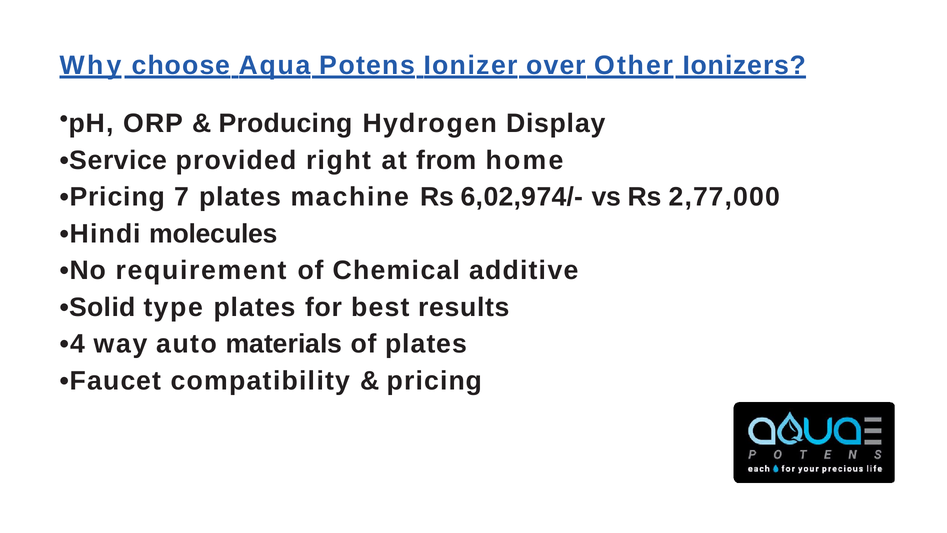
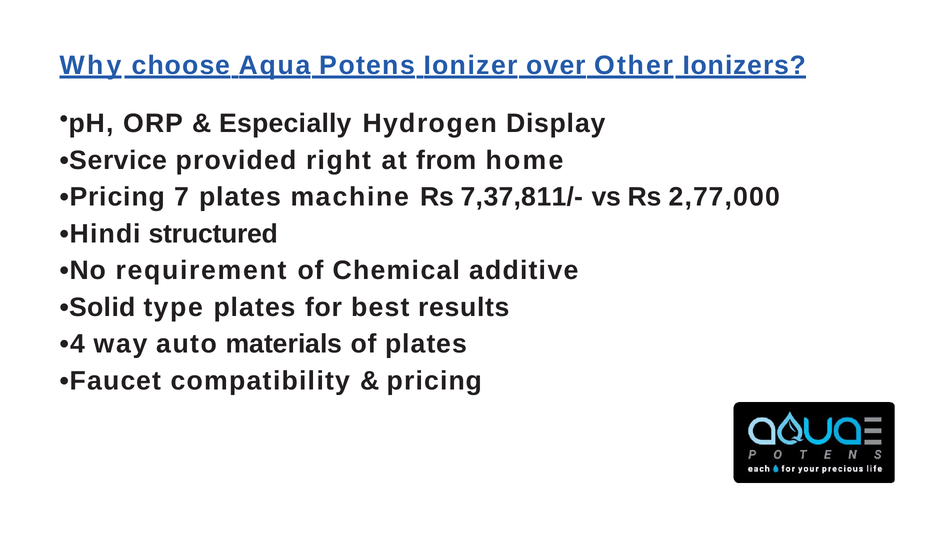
Producing: Producing -> Especially (285, 123)
6,02,974/-: 6,02,974/- -> 7,37,811/- (522, 197)
molecules: molecules -> structured (213, 234)
